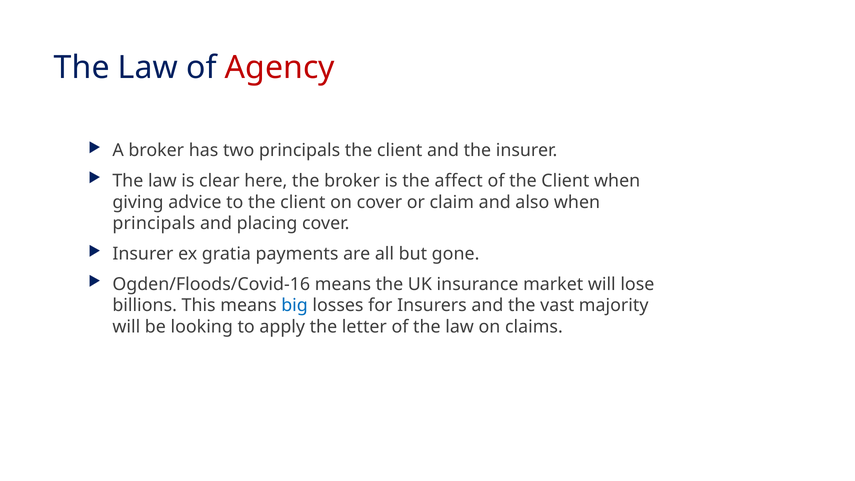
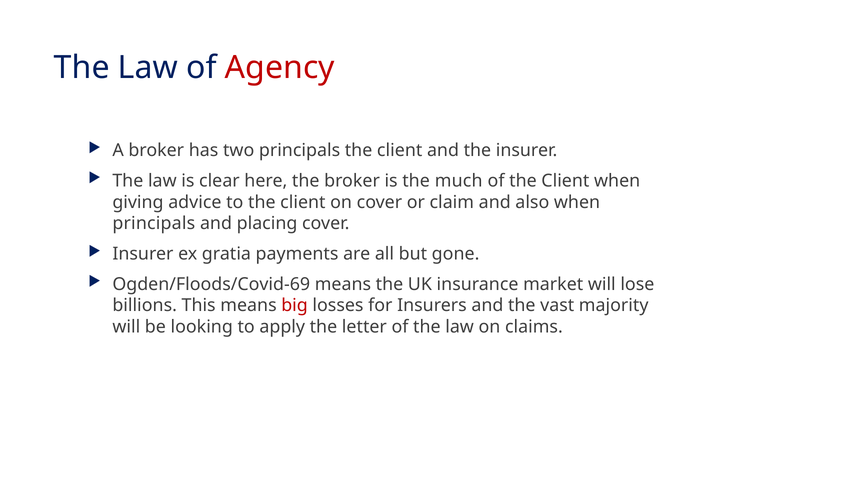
affect: affect -> much (459, 181)
Ogden/Floods/Covid-16: Ogden/Floods/Covid-16 -> Ogden/Floods/Covid-69 (211, 284)
big colour: blue -> red (295, 306)
